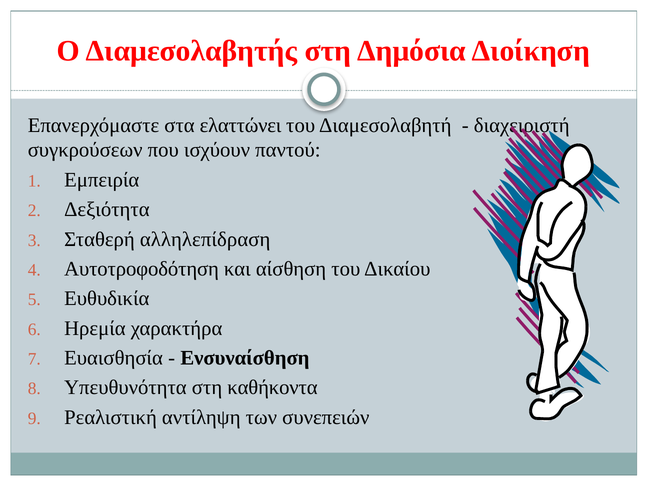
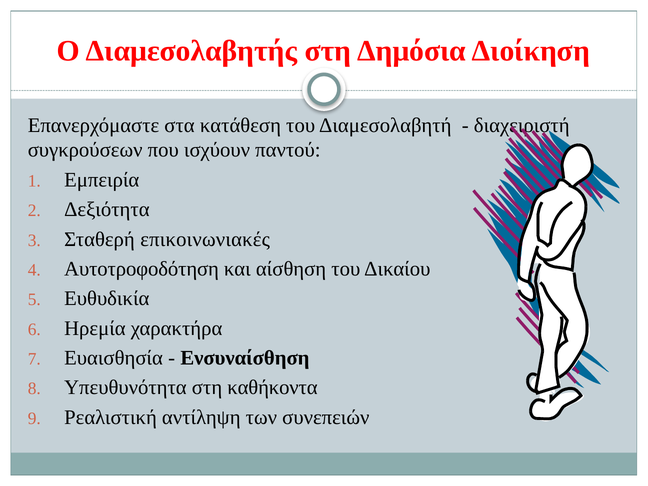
ελαττώνει: ελαττώνει -> κατάθεση (240, 125)
αλληλεπίδραση: αλληλεπίδραση -> επικοινωνιακές (205, 239)
